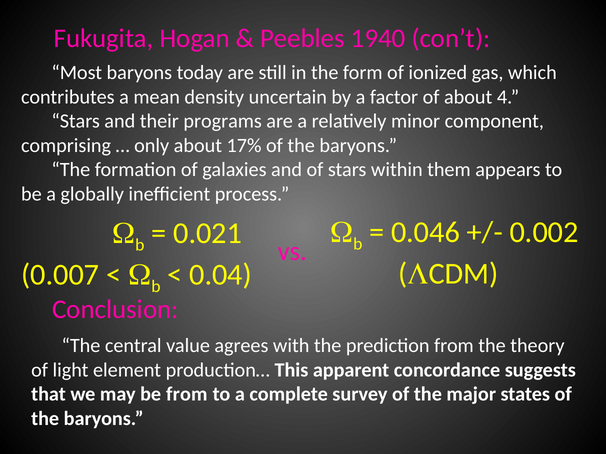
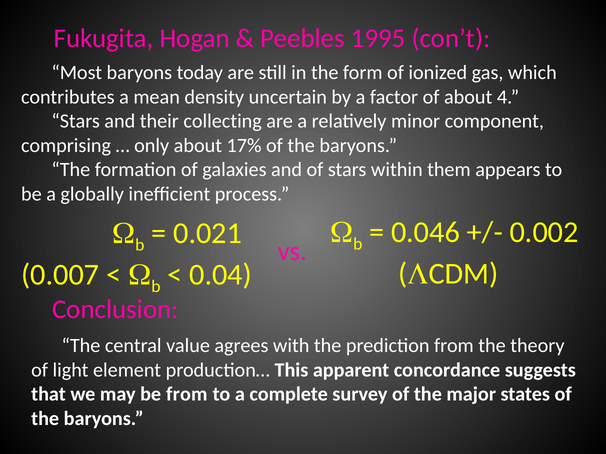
1940: 1940 -> 1995 (378, 39)
programs: programs -> collecting (223, 121)
